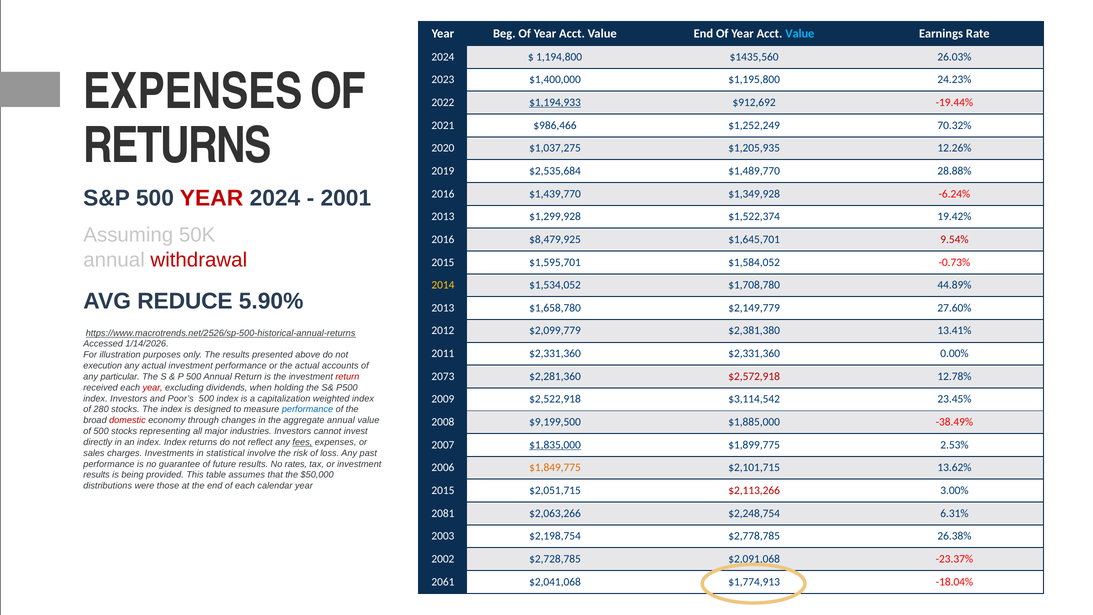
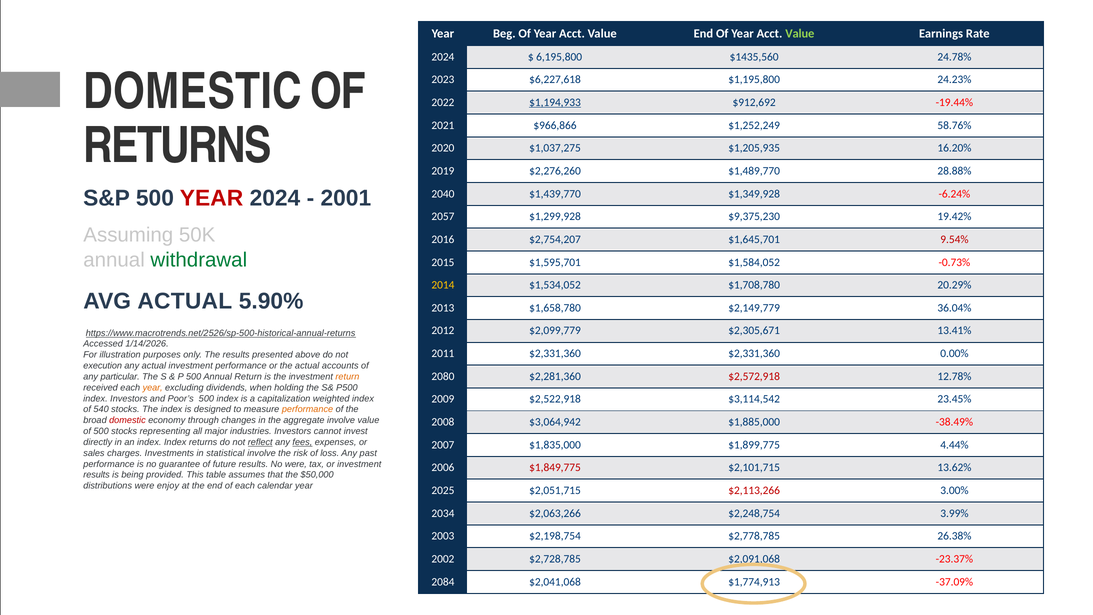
Value colour: light blue -> light green (800, 33)
1,194,800: 1,194,800 -> 6,195,800 (559, 57)
26.03%: 26.03% -> 24.78% (954, 57)
EXPENSES: EXPENSES -> DOMESTIC (193, 92)
$1,400,000: $1,400,000 -> $6,227,618 (555, 80)
$986,466: $986,466 -> $966,866 (555, 125)
70.32%: 70.32% -> 58.76% (954, 125)
12.26%: 12.26% -> 16.20% (954, 148)
$2,535,684: $2,535,684 -> $2,276,260 (555, 171)
2016: 2016 -> 2040 (443, 194)
2013: 2013 -> 2057 (443, 217)
$1,522,374: $1,522,374 -> $9,375,230 (754, 217)
$8,479,925: $8,479,925 -> $2,754,207 (555, 239)
withdrawal colour: red -> green (199, 260)
44.89%: 44.89% -> 20.29% (954, 285)
AVG REDUCE: REDUCE -> ACTUAL (185, 301)
27.60%: 27.60% -> 36.04% (954, 308)
$2,381,380: $2,381,380 -> $2,305,671 (754, 331)
2073: 2073 -> 2080 (443, 376)
return colour: red -> orange (347, 377)
year colour: red -> orange (153, 388)
280: 280 -> 540 (101, 409)
performance colour: blue -> orange (308, 409)
aggregate annual: annual -> involve (341, 420)
$9,199,500: $9,199,500 -> $3,064,942 (555, 422)
reflect underline: none -> present (260, 442)
$1,835,000 underline: present -> none (555, 445)
2.53%: 2.53% -> 4.44% (954, 445)
No rates: rates -> were (296, 464)
$1,849,775 colour: orange -> red (555, 468)
those: those -> enjoy (168, 486)
2015: 2015 -> 2025 (443, 490)
2081: 2081 -> 2034 (443, 513)
6.31%: 6.31% -> 3.99% (954, 513)
2061: 2061 -> 2084 (443, 582)
-18.04%: -18.04% -> -37.09% (954, 582)
